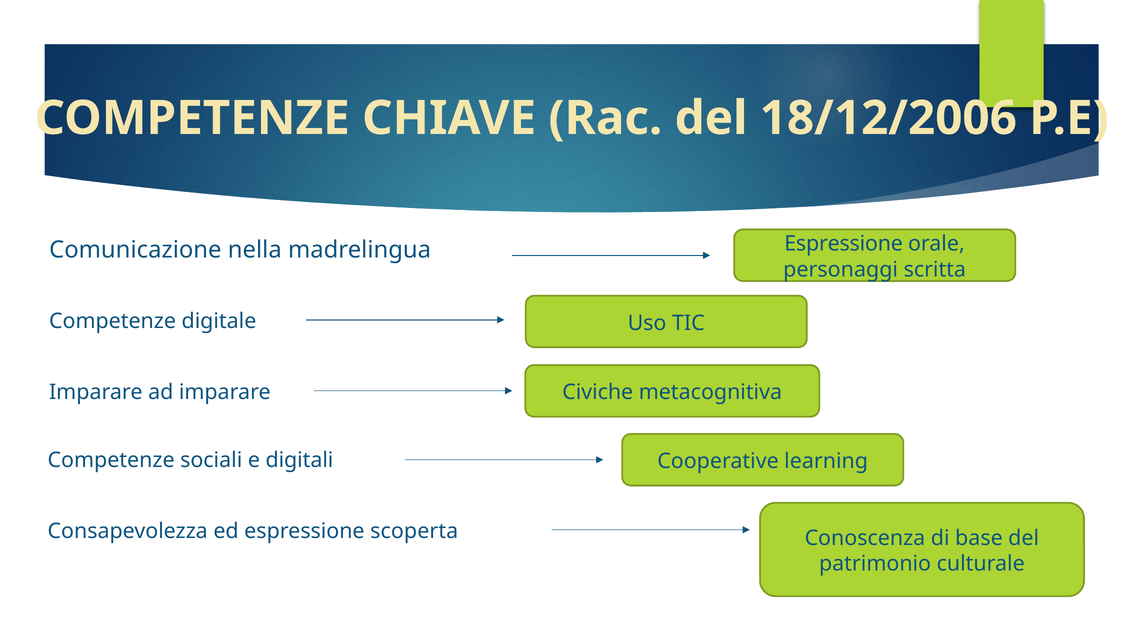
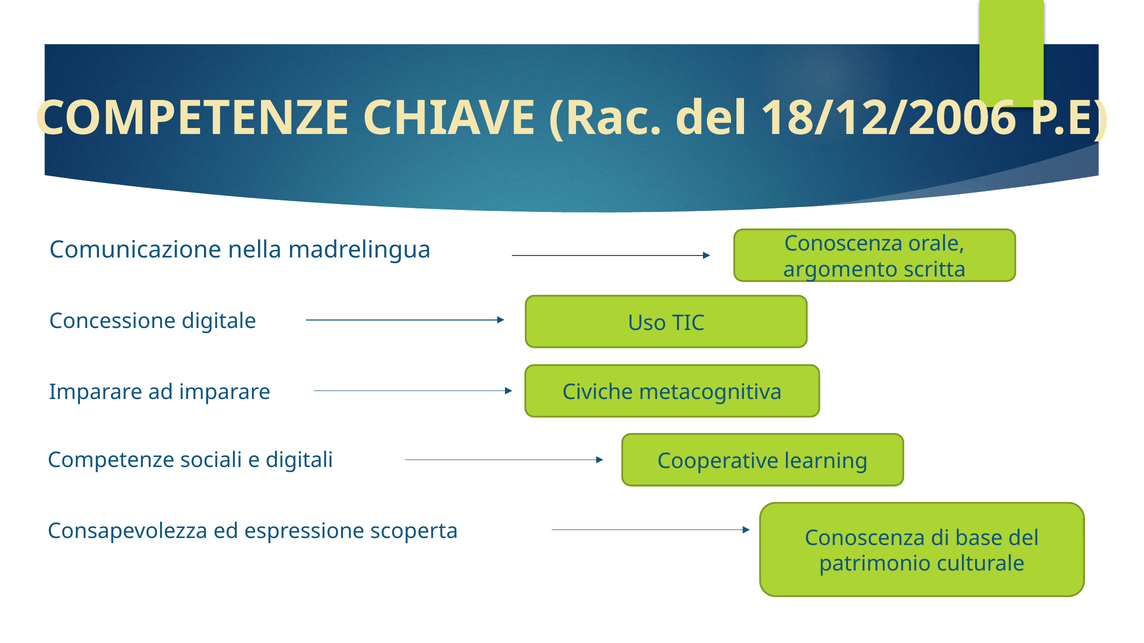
Espressione: Espressione -> Conoscenza (844, 244)
personaggi: personaggi -> argomento (841, 270)
Competenze: Competenze -> Concessione (113, 321)
